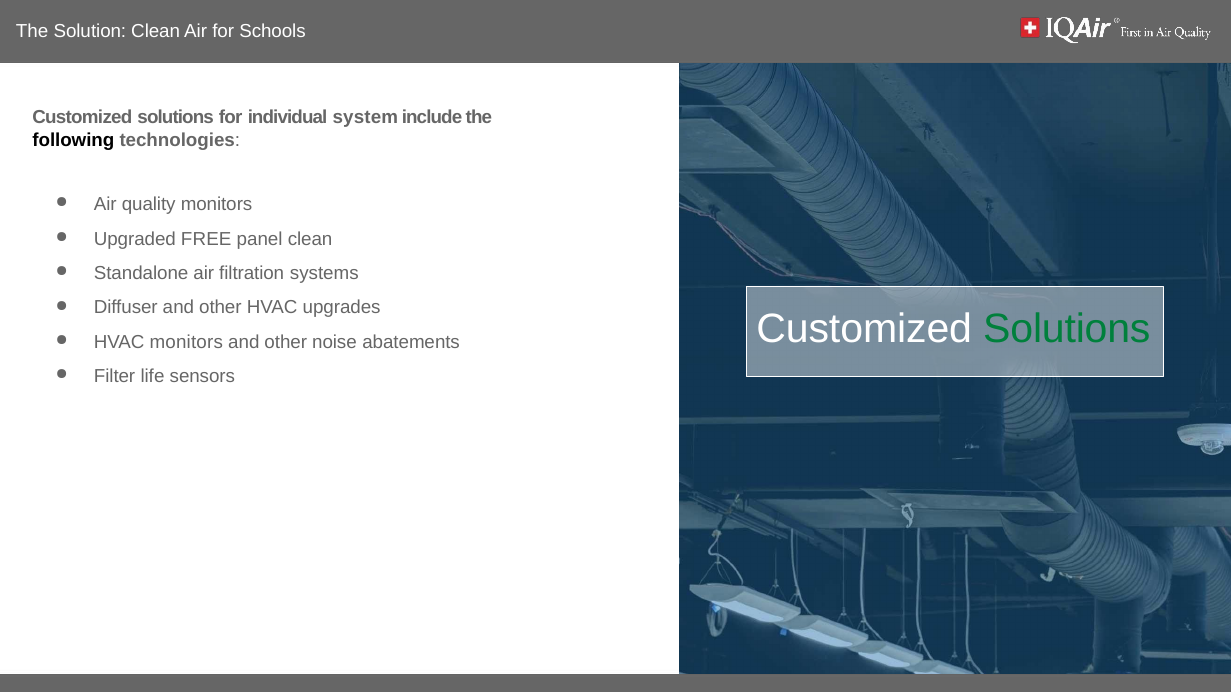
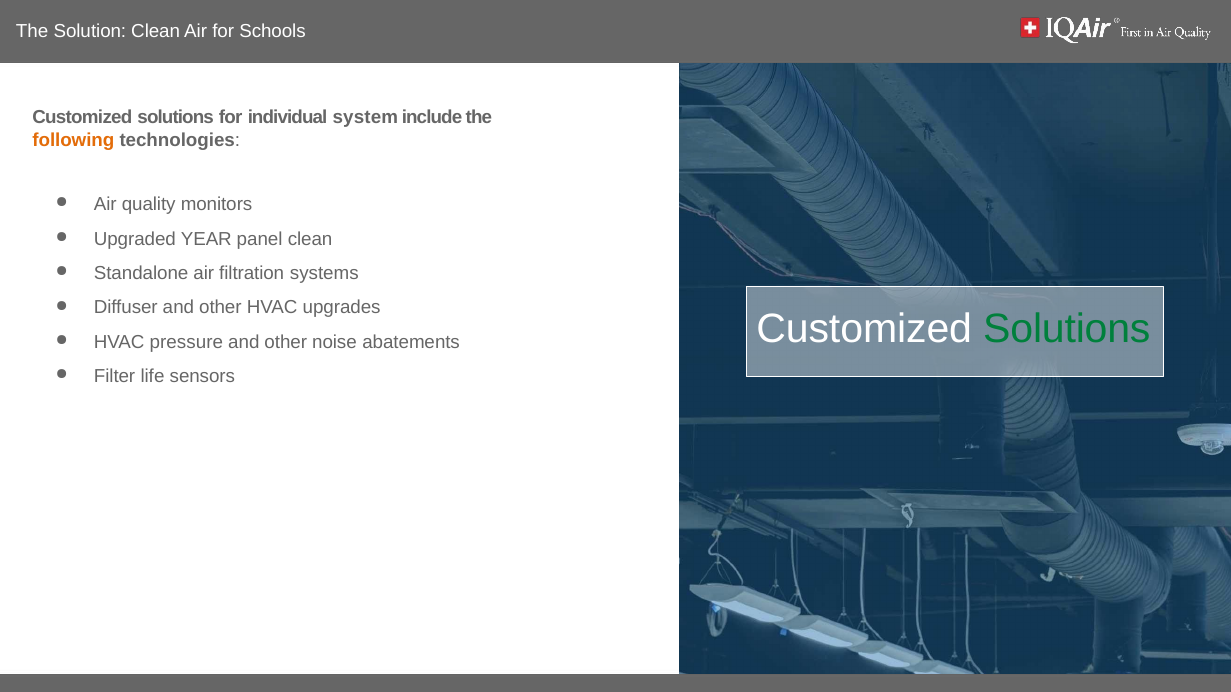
following colour: black -> orange (73, 140)
FREE: FREE -> YEAR (206, 239)
HVAC monitors: monitors -> pressure (186, 342)
